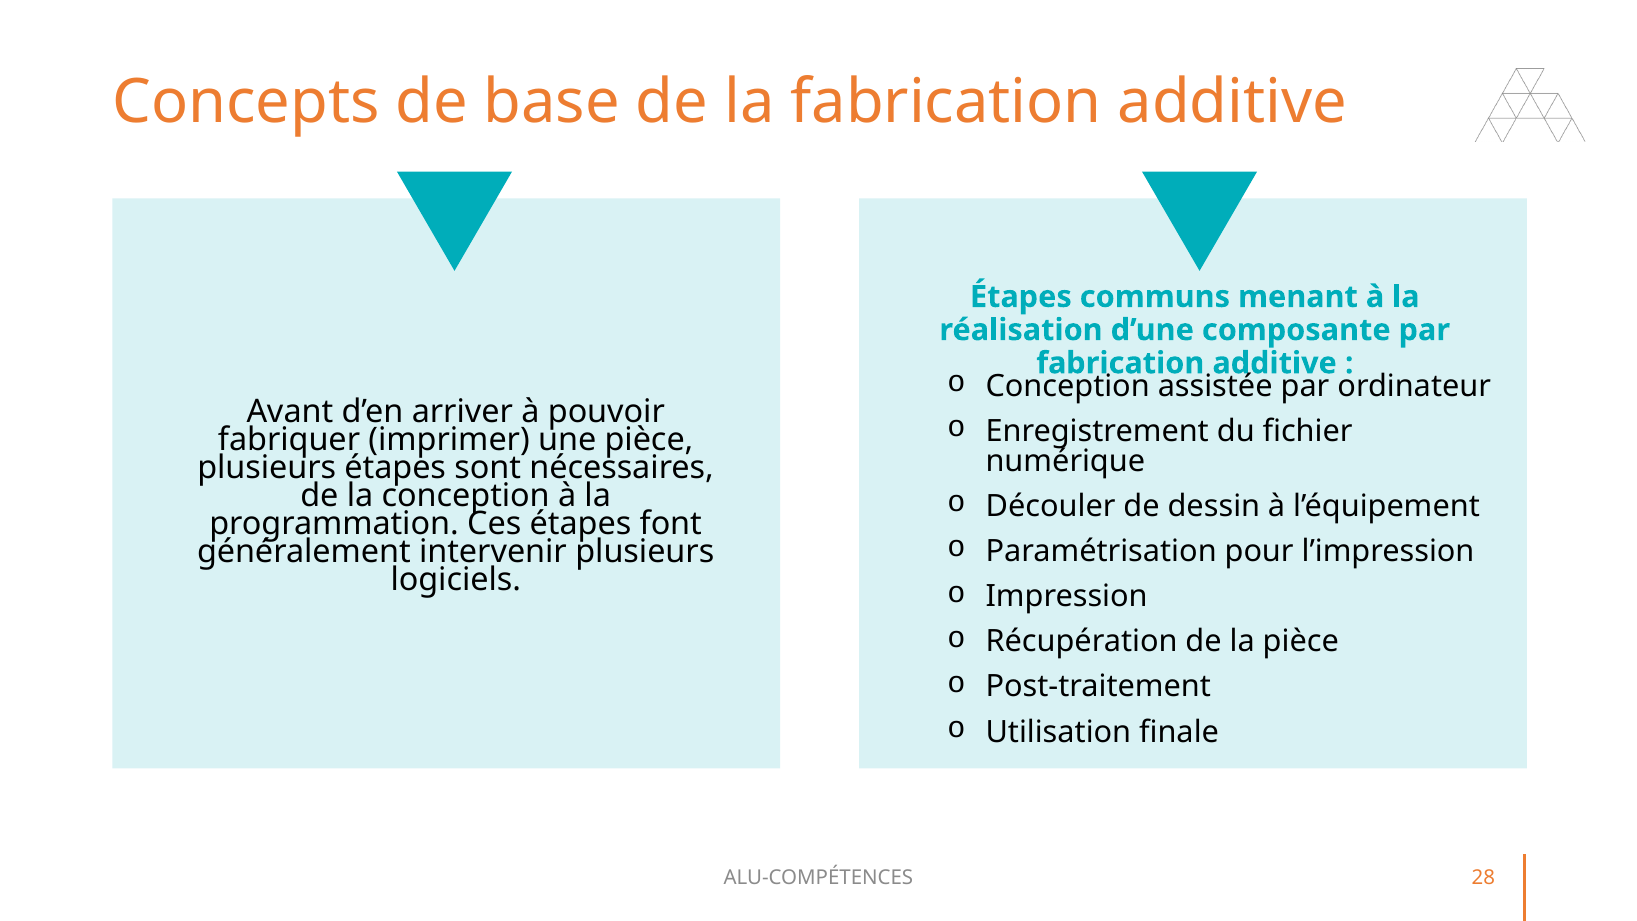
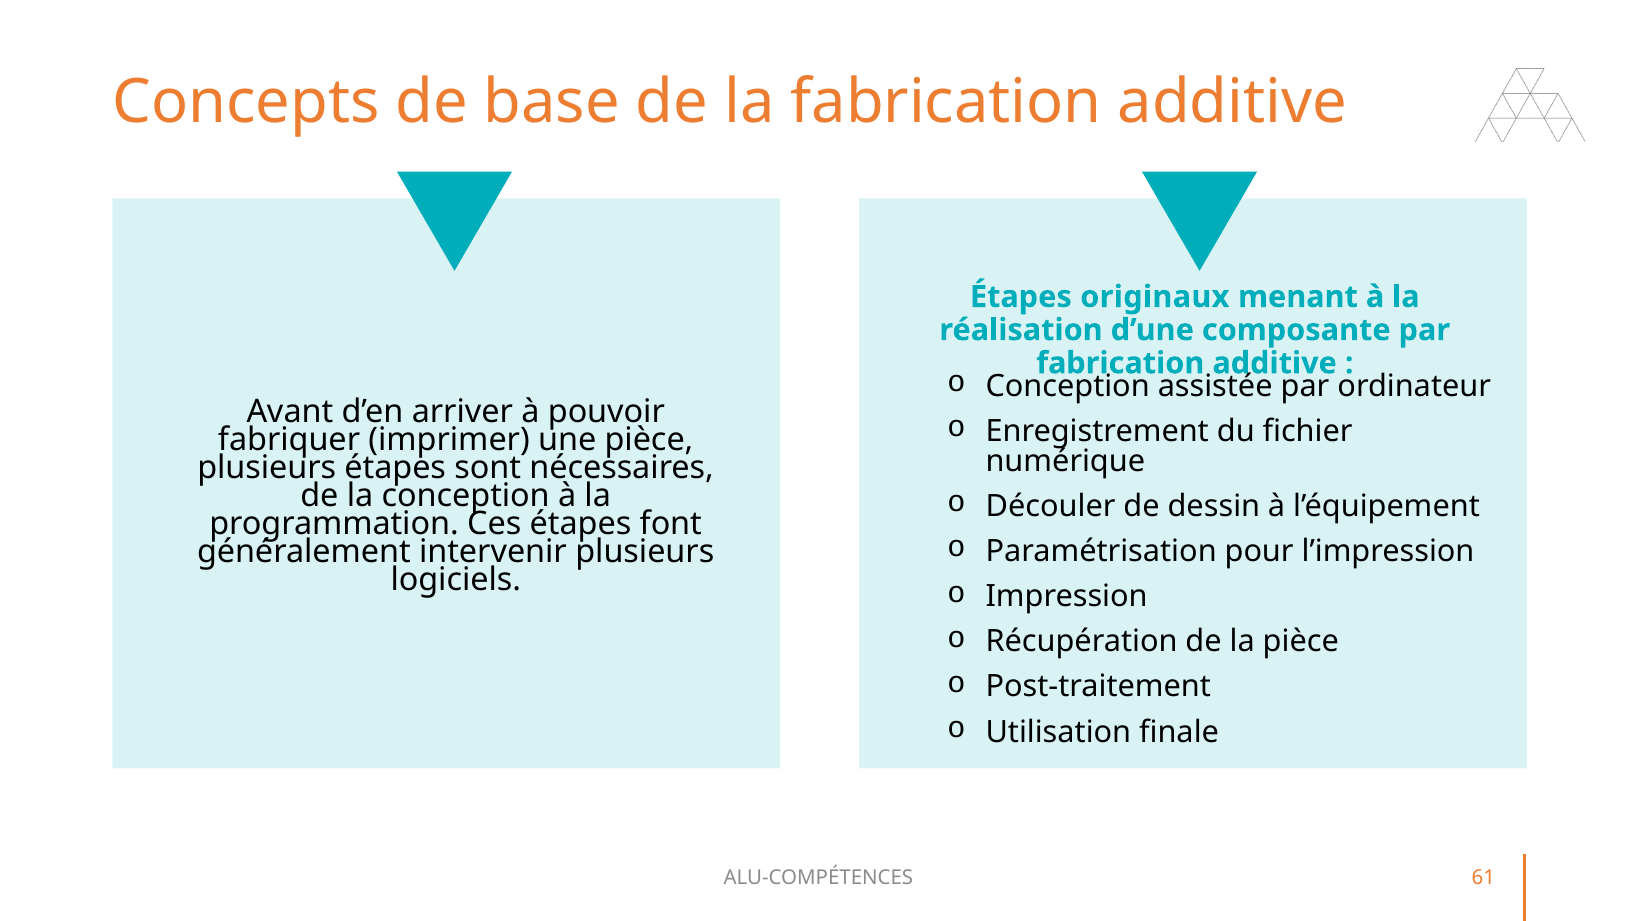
communs: communs -> originaux (1155, 297)
28: 28 -> 61 (1483, 878)
